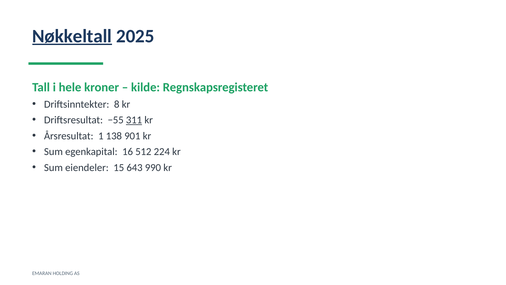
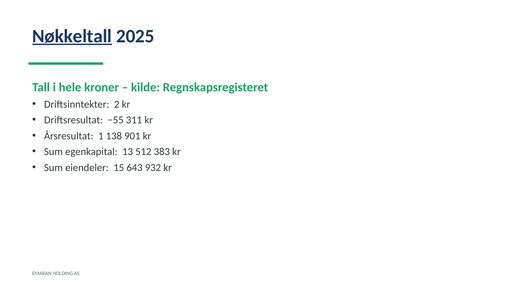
8: 8 -> 2 (117, 104)
311 underline: present -> none (134, 120)
16: 16 -> 13 (128, 152)
224: 224 -> 383 (162, 152)
990: 990 -> 932 (153, 167)
